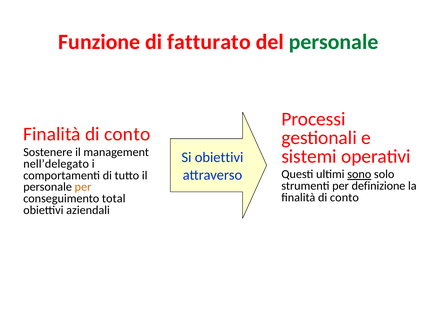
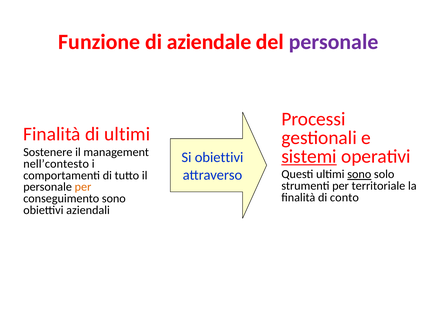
fatturato: fatturato -> aziendale (209, 42)
personale colour: green -> purple (334, 42)
conto: conto -> ultimi (127, 135)
sistemi underline: none -> present (309, 157)
nell’delegato: nell’delegato -> nell’contesto (56, 164)
definizione: definizione -> territoriale (378, 186)
conseguimento total: total -> sono (114, 199)
